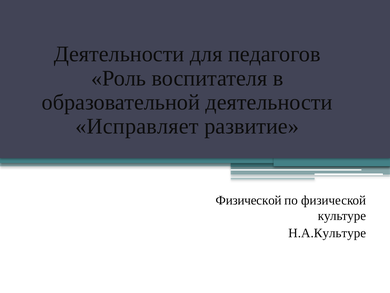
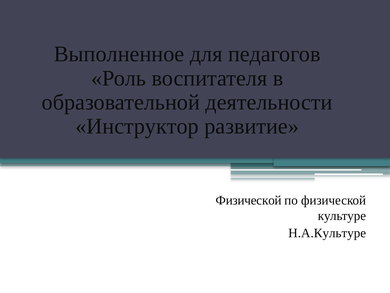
Деятельности: Деятельности -> Выполненное (119, 54)
Исправляет: Исправляет -> Инструктор (137, 126)
